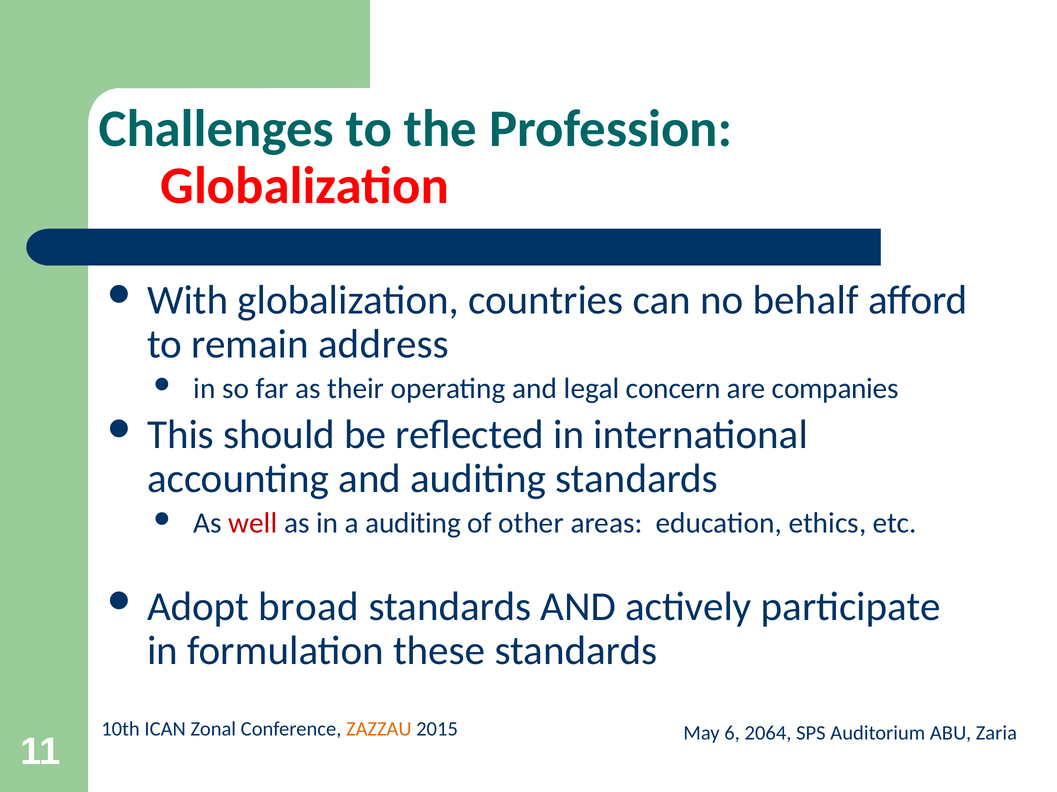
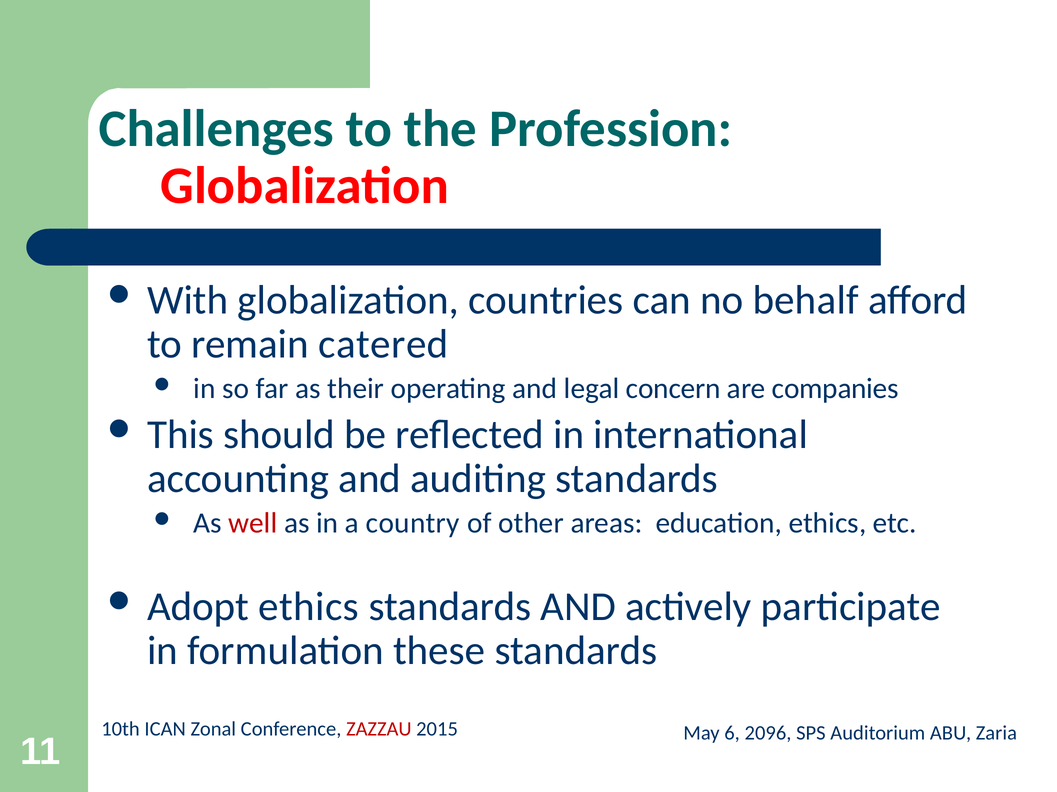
address: address -> catered (383, 345)
a auditing: auditing -> country (413, 523)
Adopt broad: broad -> ethics (309, 607)
ZAZZAU colour: orange -> red (379, 730)
2064: 2064 -> 2096 (768, 734)
